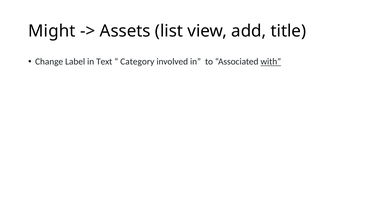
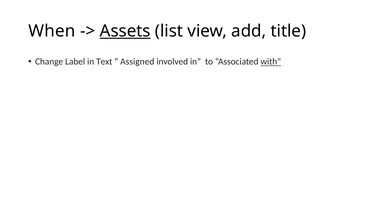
Might: Might -> When (52, 31)
Assets underline: none -> present (125, 31)
Category: Category -> Assigned (137, 62)
